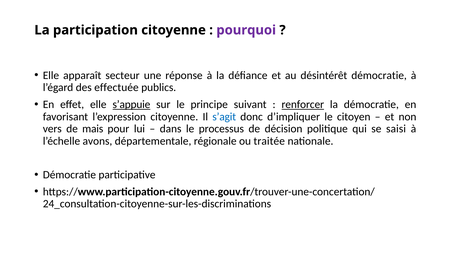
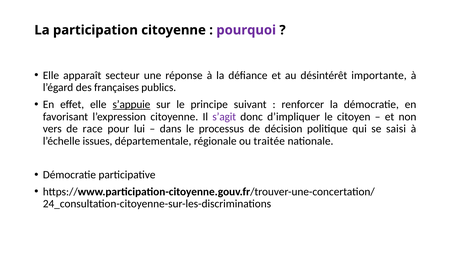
désintérêt démocratie: démocratie -> importante (379, 75)
effectuée: effectuée -> françaises (117, 87)
renforcer underline: present -> none (303, 104)
s’agit colour: blue -> purple (224, 116)
mais: mais -> race (93, 129)
avons: avons -> issues (97, 141)
